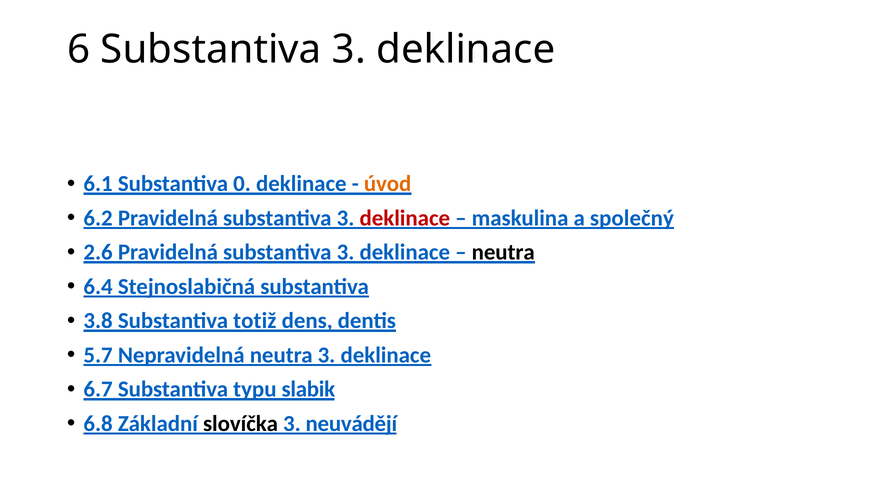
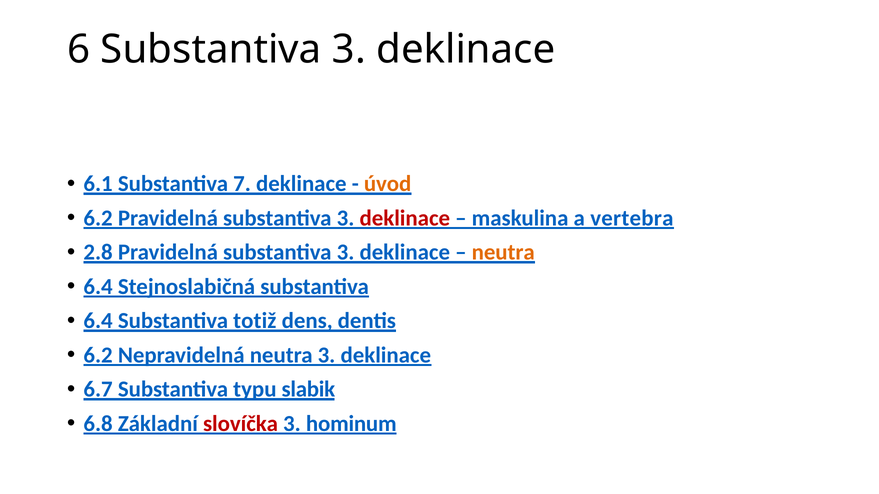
0: 0 -> 7 (242, 184)
společný: společný -> vertebra (632, 218)
2.6: 2.6 -> 2.8 (98, 253)
neutra colour: black -> orange (503, 253)
3.8: 3.8 -> 6.4 (98, 321)
5.7: 5.7 -> 6.2 (98, 355)
slovíčka colour: black -> red (241, 424)
neuvádějí: neuvádějí -> hominum (351, 424)
